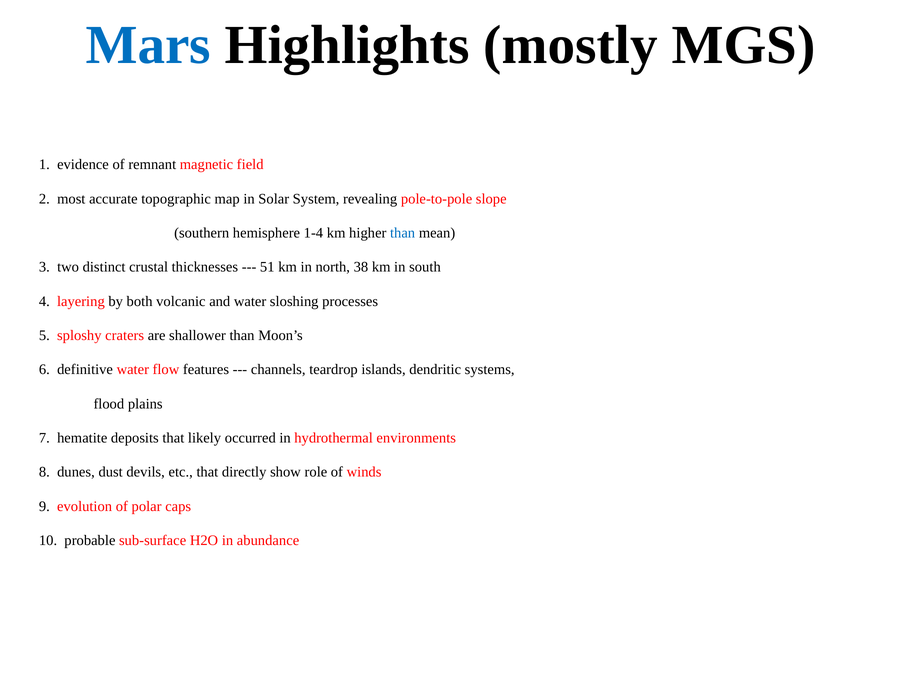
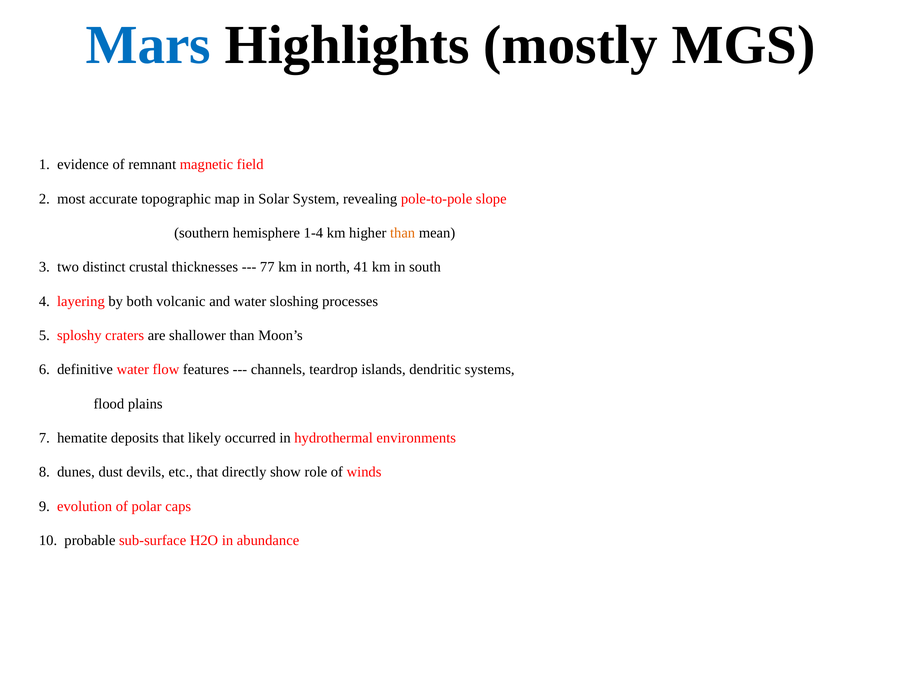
than colour: blue -> orange (403, 233)
51: 51 -> 77 (267, 267)
38: 38 -> 41 (361, 267)
